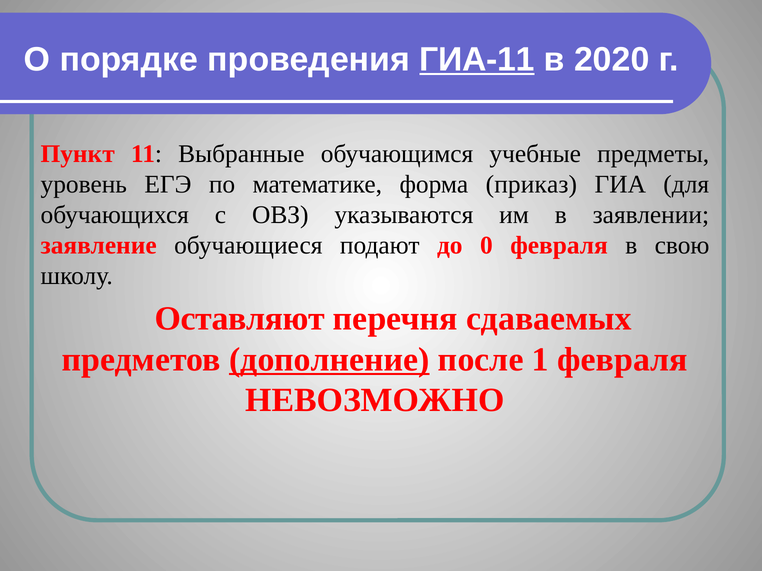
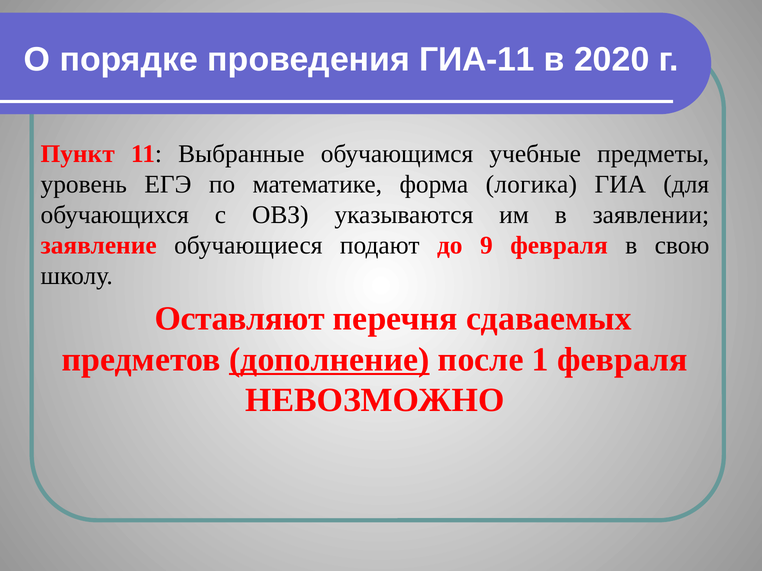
ГИА-11 underline: present -> none (477, 60)
приказ: приказ -> логика (531, 185)
0: 0 -> 9 (486, 246)
